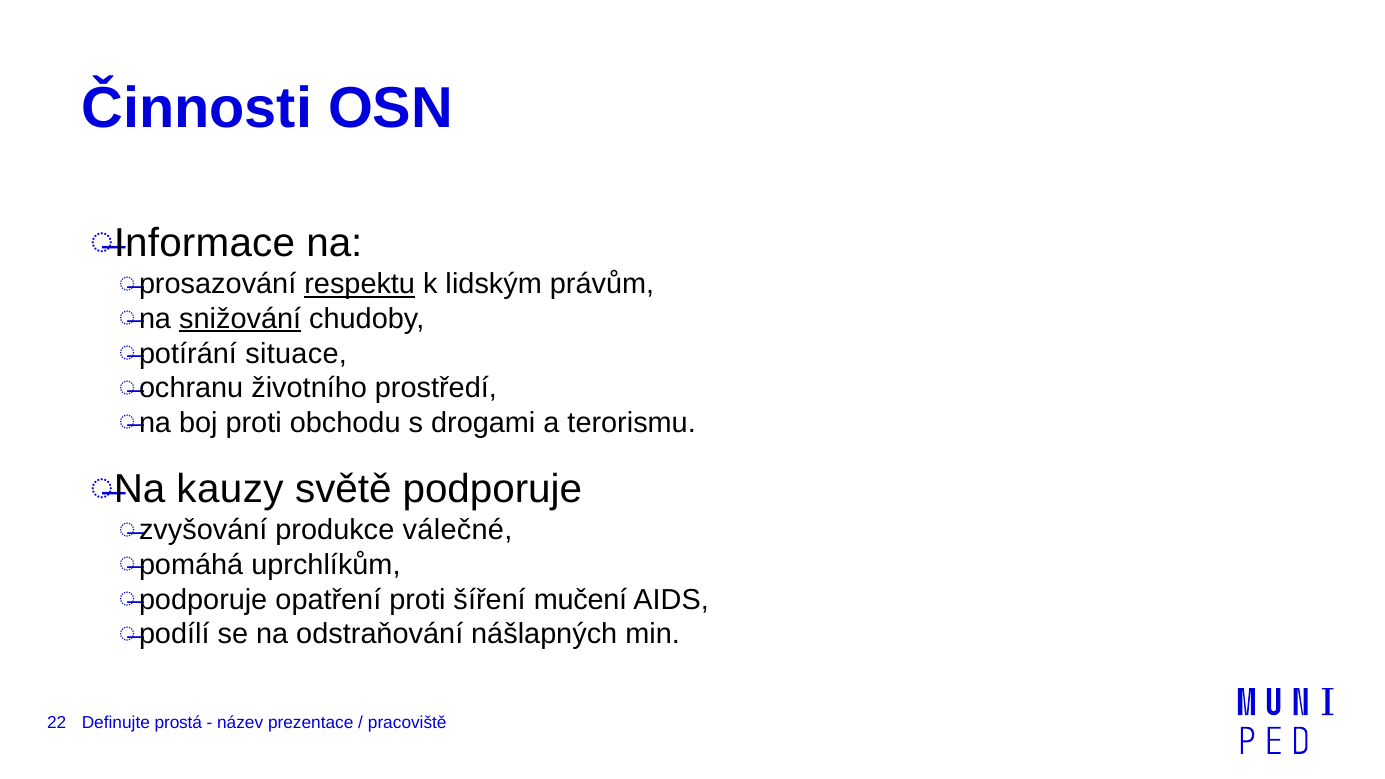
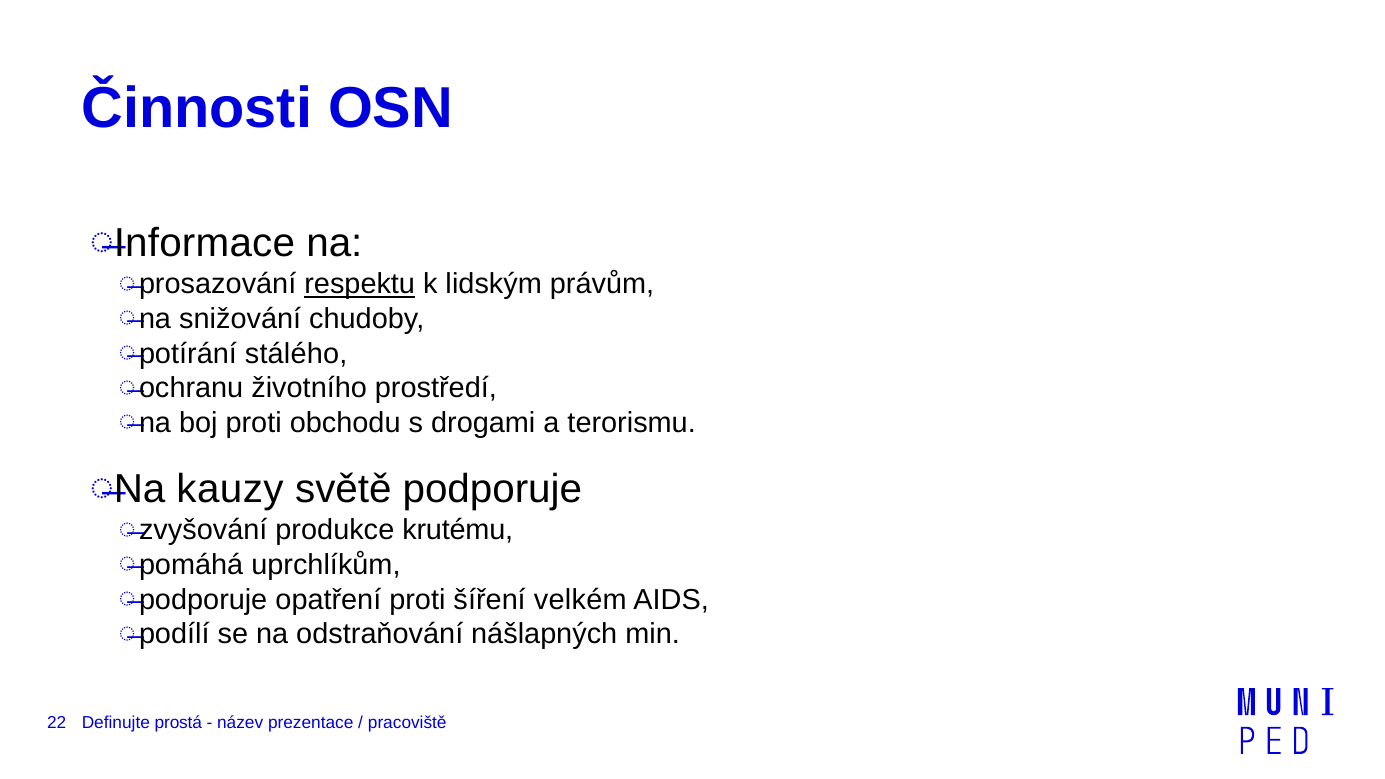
snižování underline: present -> none (240, 319)
situace: situace -> stálého (296, 354)
válečné: válečné -> krutému (458, 530)
mučení: mučení -> velkém (580, 600)
